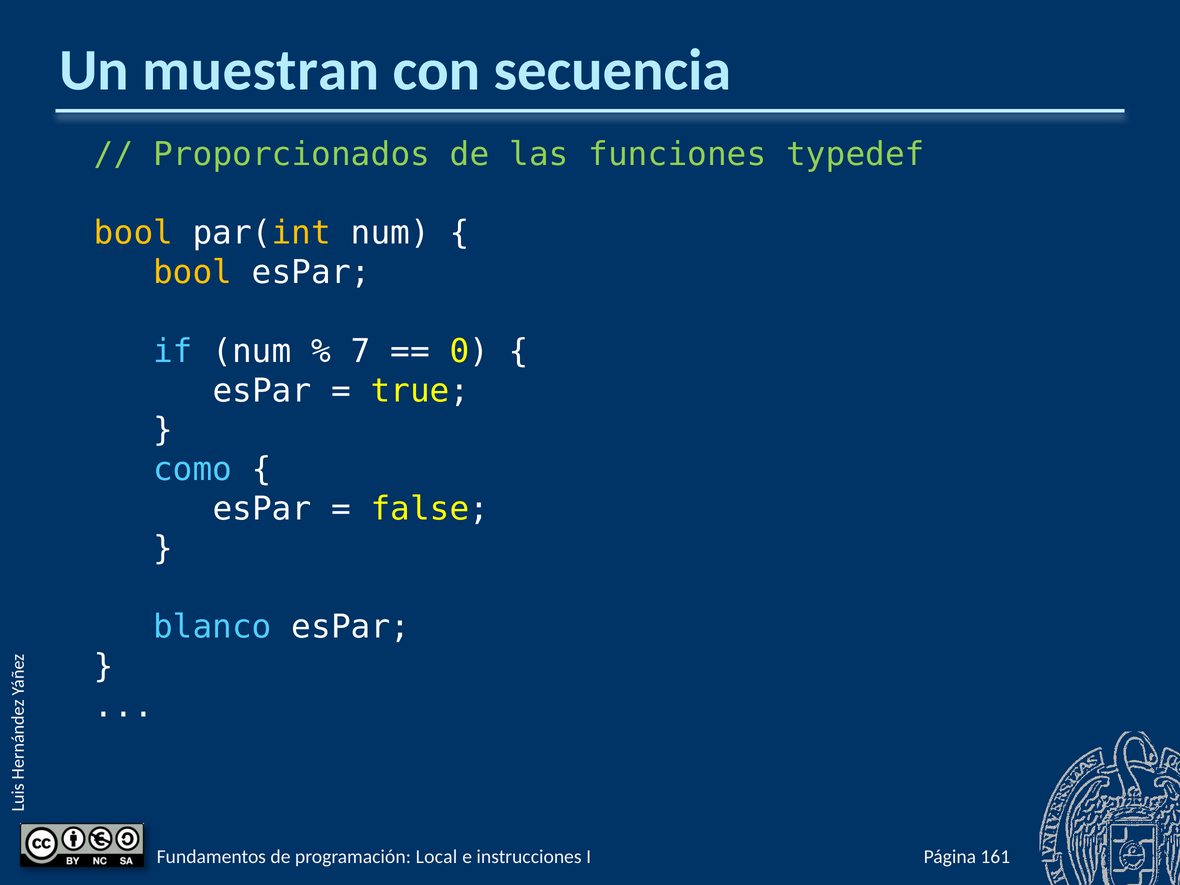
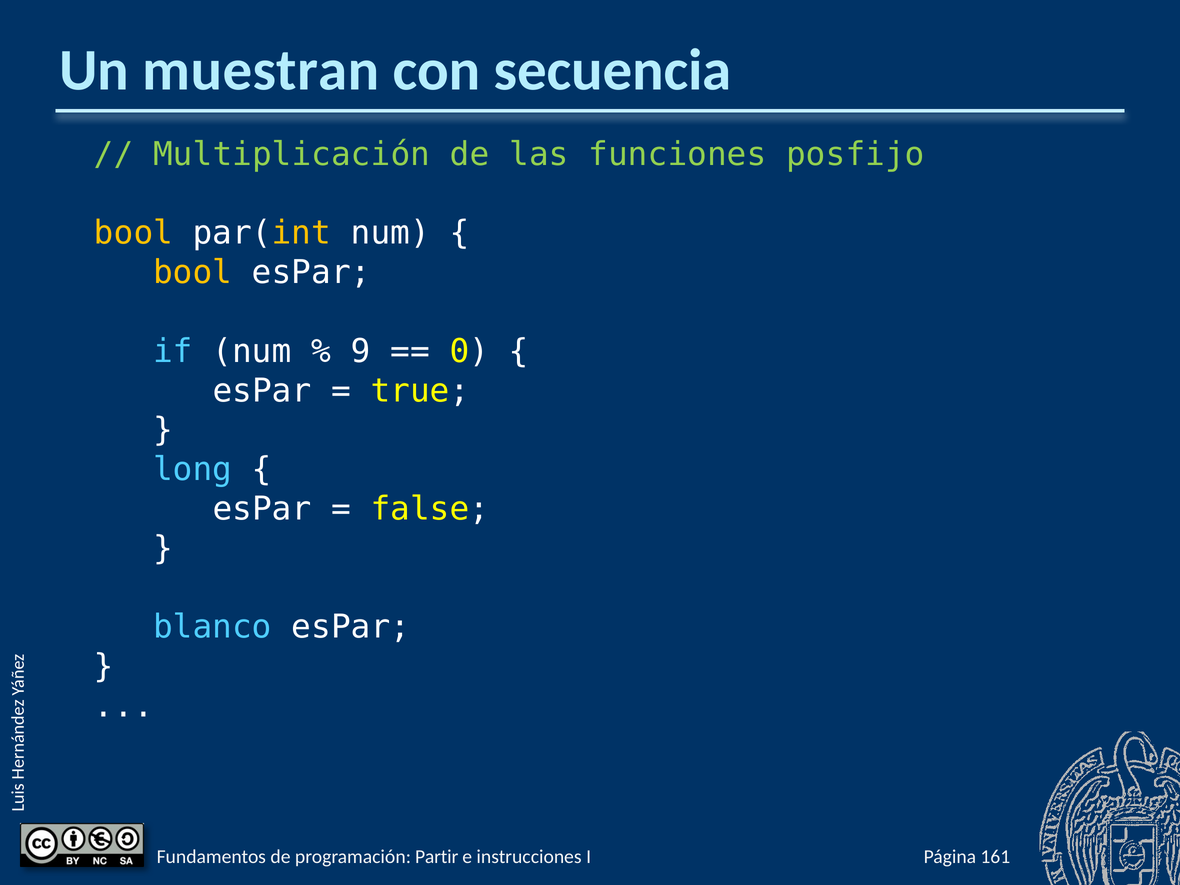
Proporcionados: Proporcionados -> Multiplicación (292, 154)
typedef: typedef -> posfijo (855, 154)
7: 7 -> 9 (361, 351)
como: como -> long (193, 470)
Local: Local -> Partir (437, 857)
